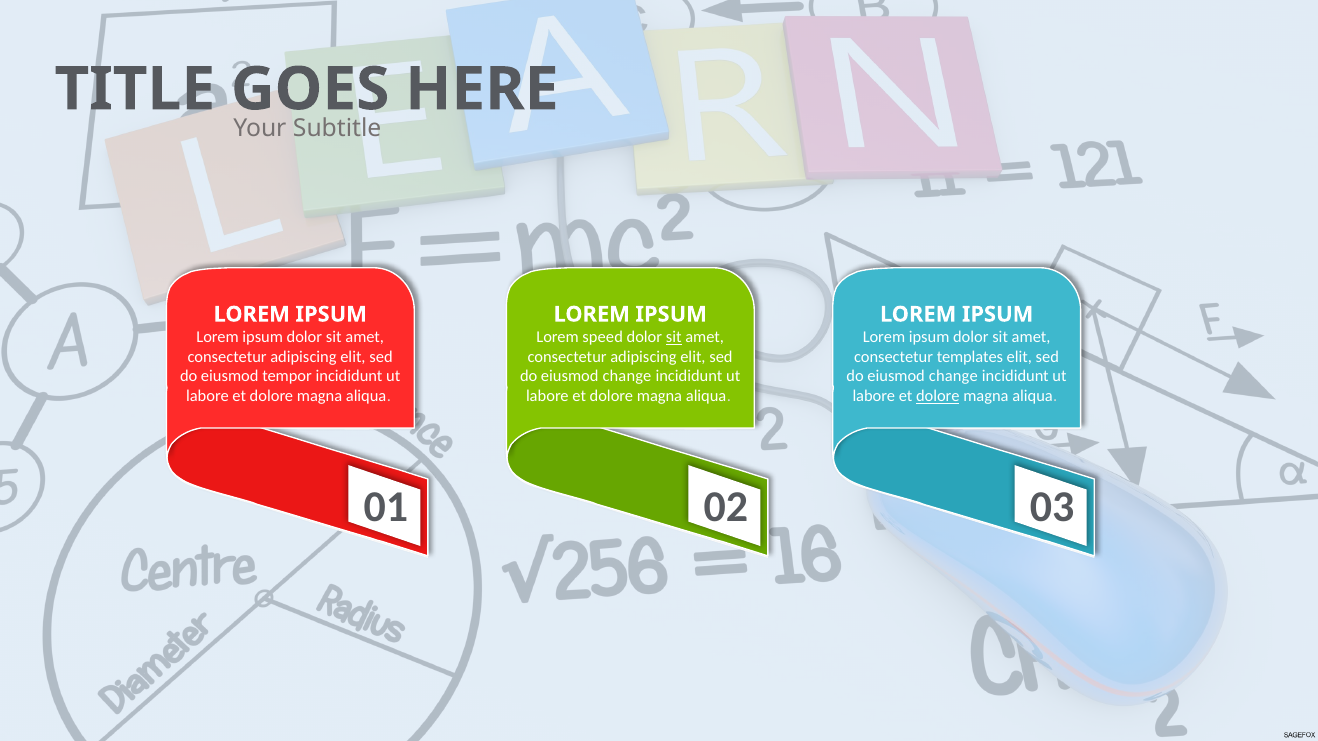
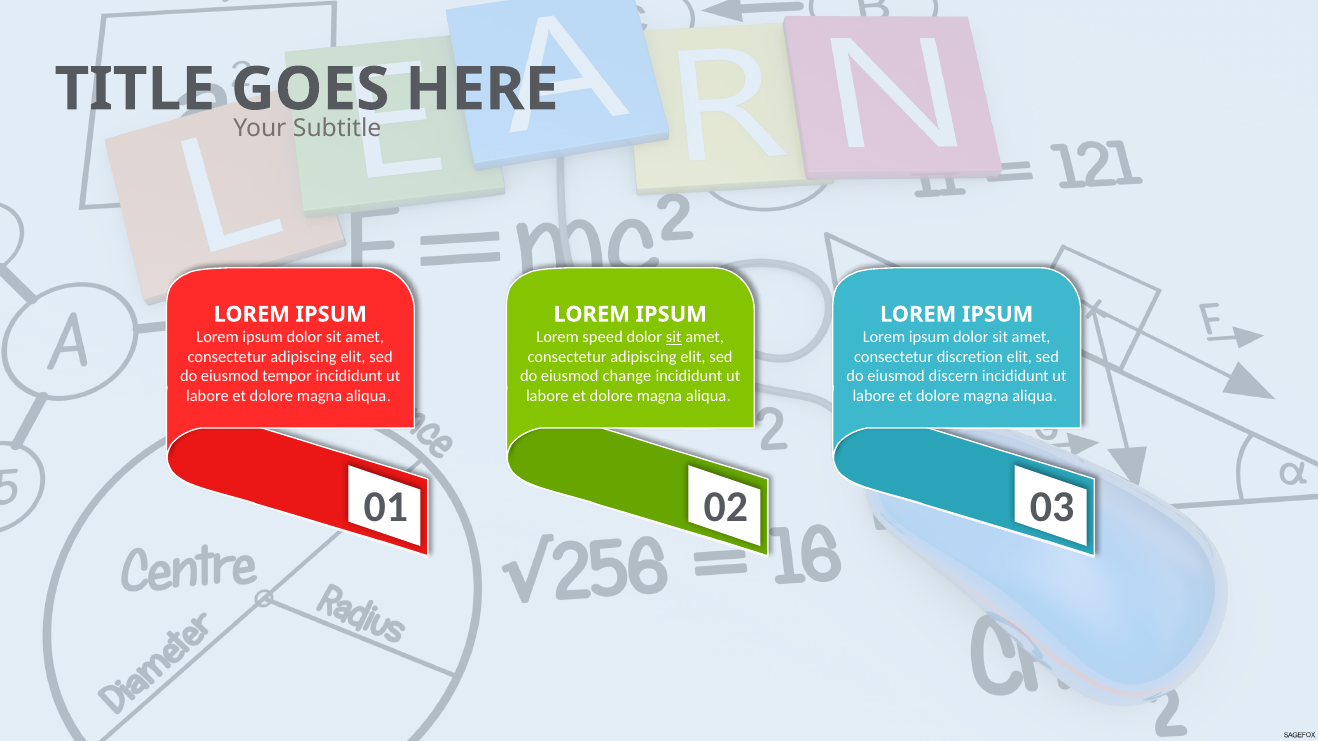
templates: templates -> discretion (970, 357)
change: change -> discern (953, 377)
dolore underline: present -> none (938, 396)
